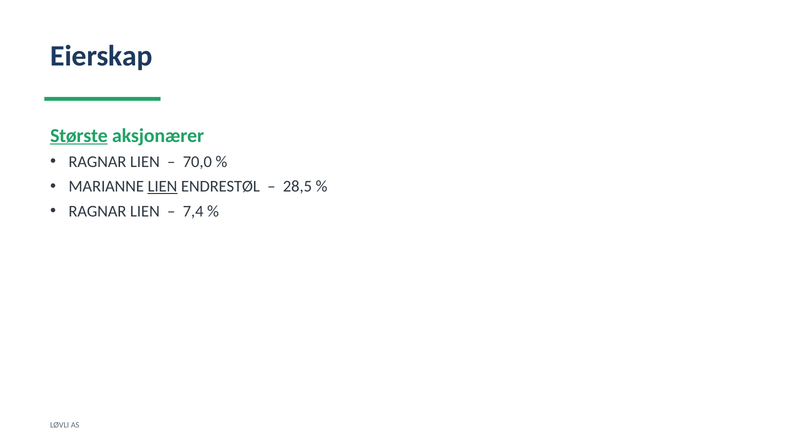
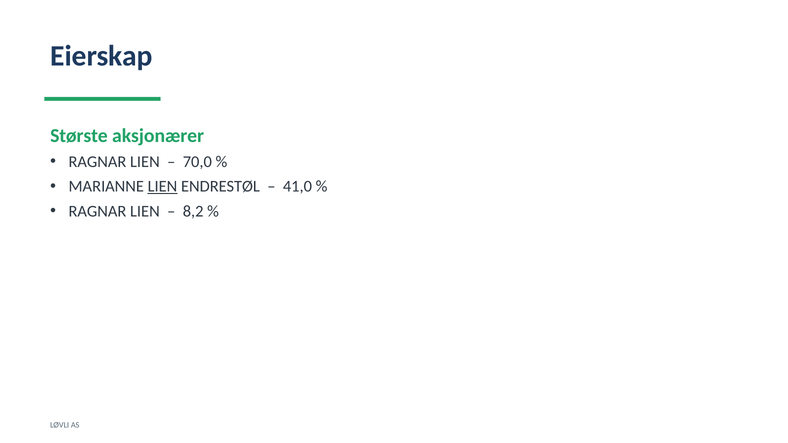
Største underline: present -> none (79, 136)
28,5: 28,5 -> 41,0 (297, 187)
7,4: 7,4 -> 8,2 (193, 211)
